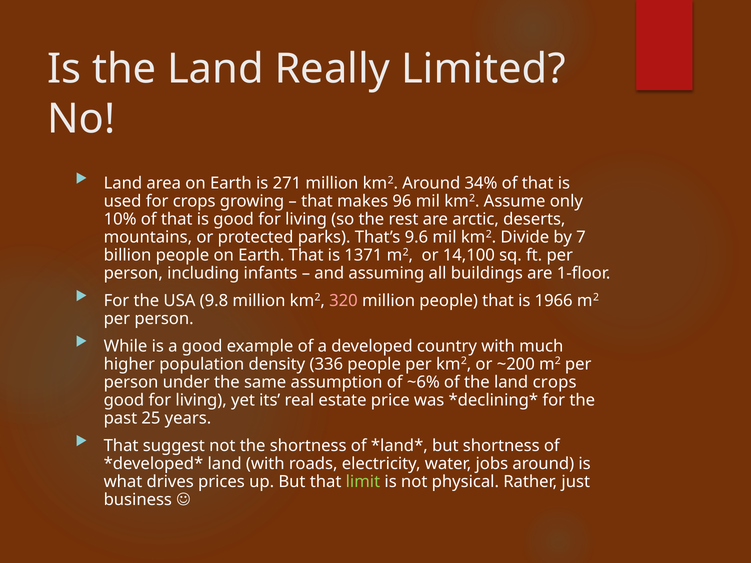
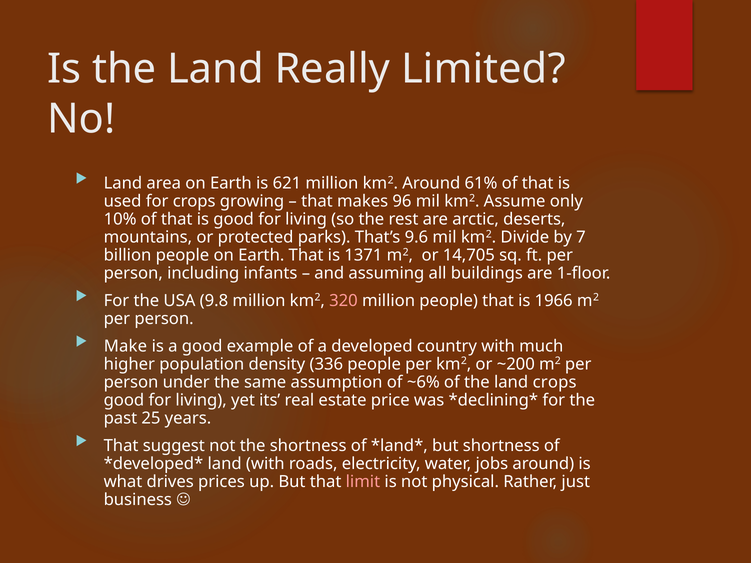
271: 271 -> 621 (287, 184)
34%: 34% -> 61% (481, 184)
14,100: 14,100 -> 14,705 (469, 256)
While: While -> Make (125, 346)
limit colour: light green -> pink (363, 482)
